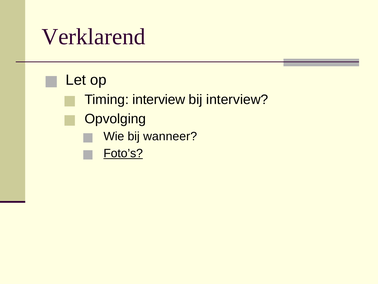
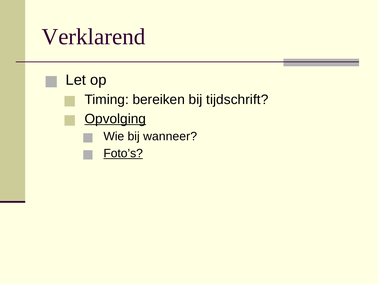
Timing interview: interview -> bereiken (159, 99)
bij interview: interview -> tijdschrift (237, 99)
Opvolging underline: none -> present (115, 119)
